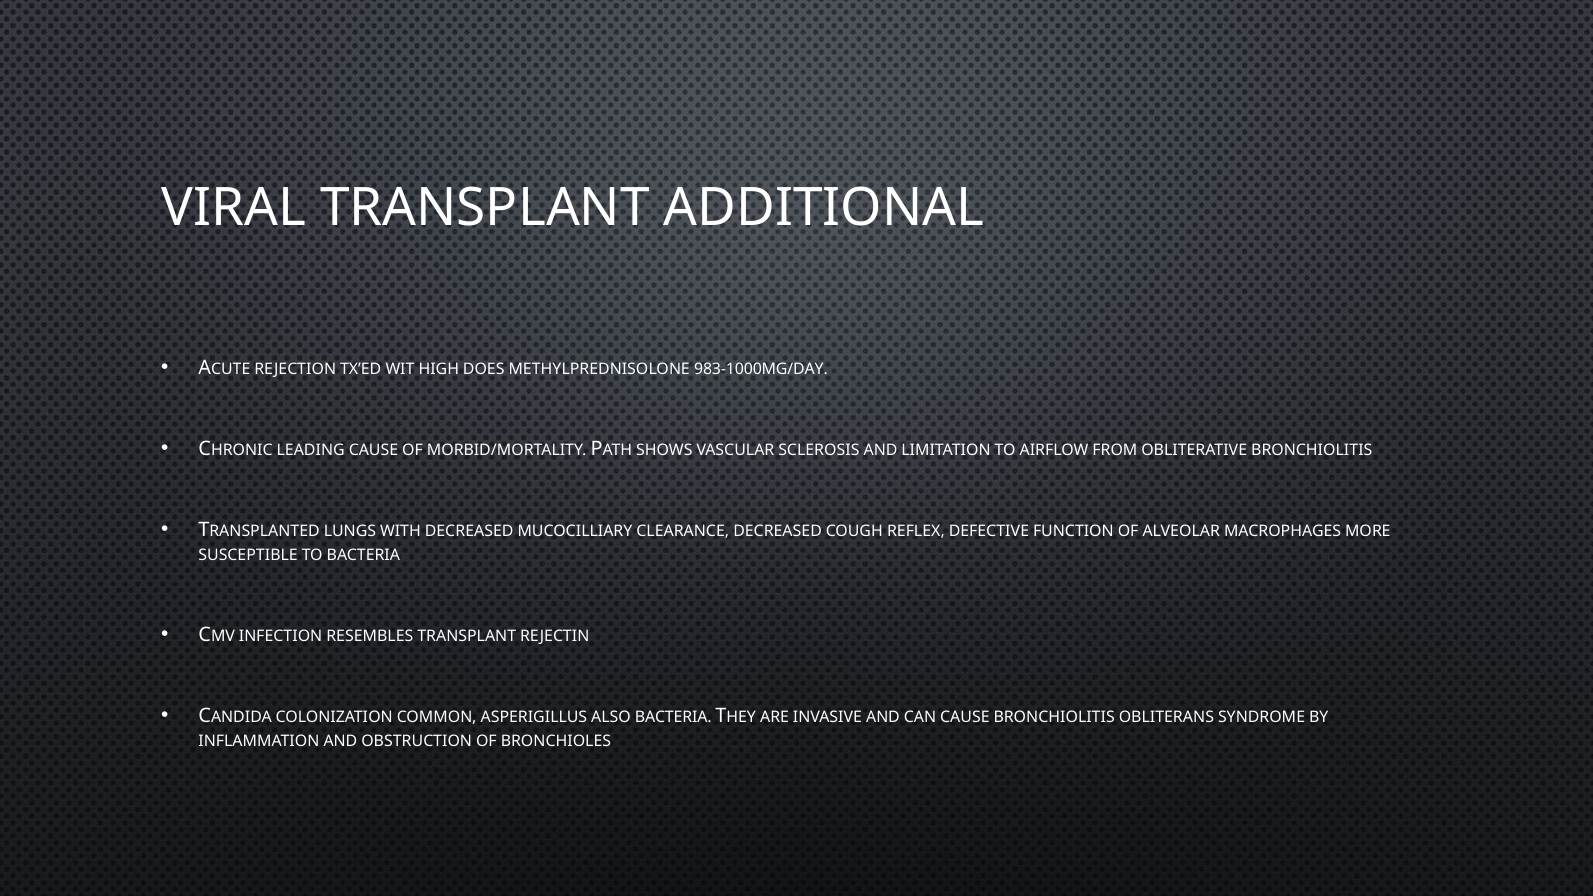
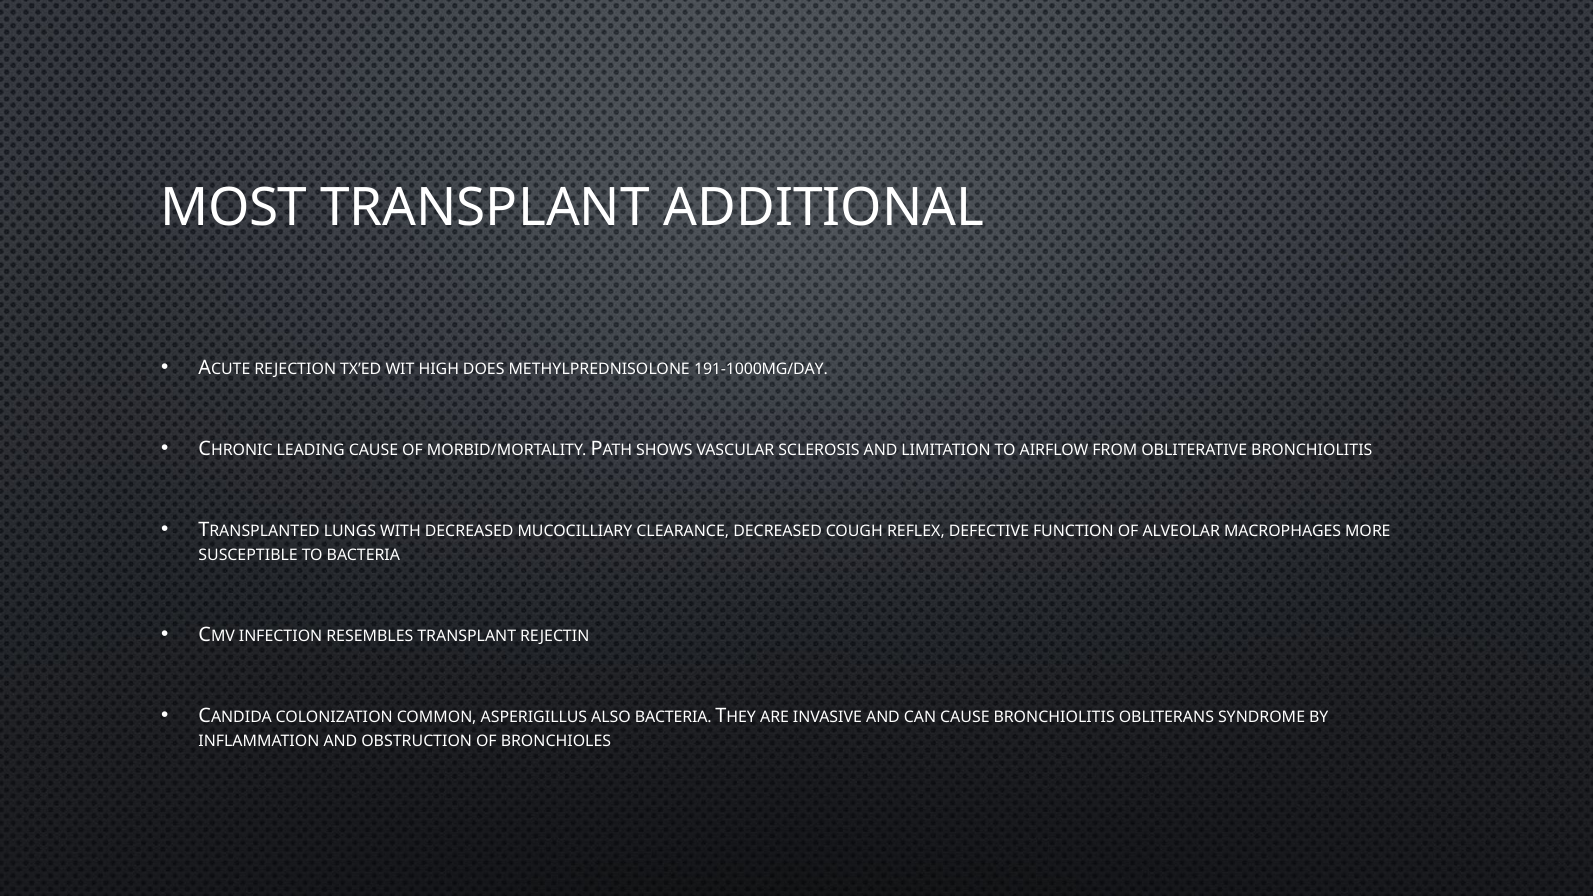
VIRAL: VIRAL -> MOST (234, 208)
983-1000MG/DAY: 983-1000MG/DAY -> 191-1000MG/DAY (761, 369)
